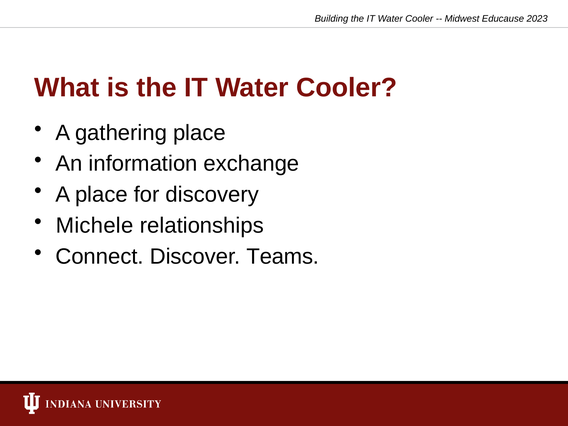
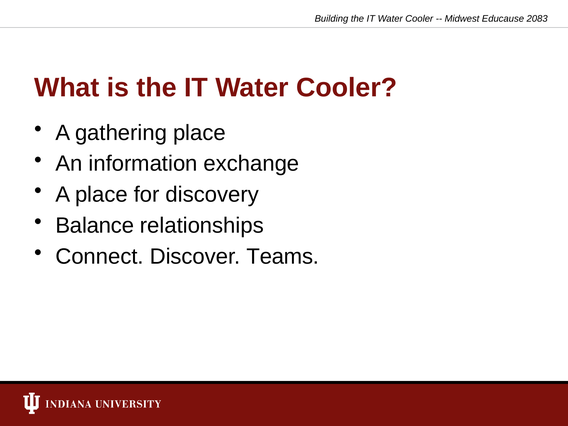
2023: 2023 -> 2083 (537, 19)
Michele: Michele -> Balance (95, 226)
